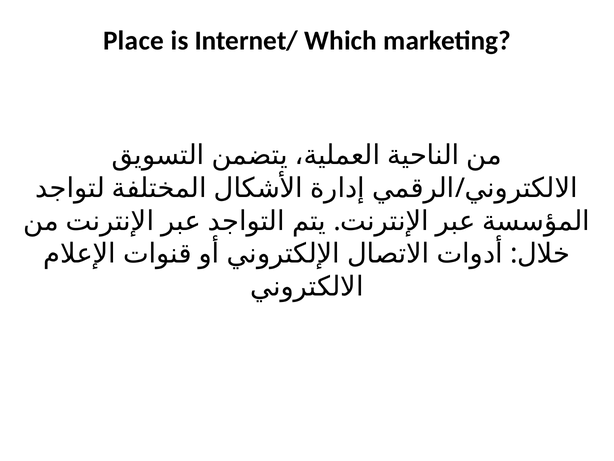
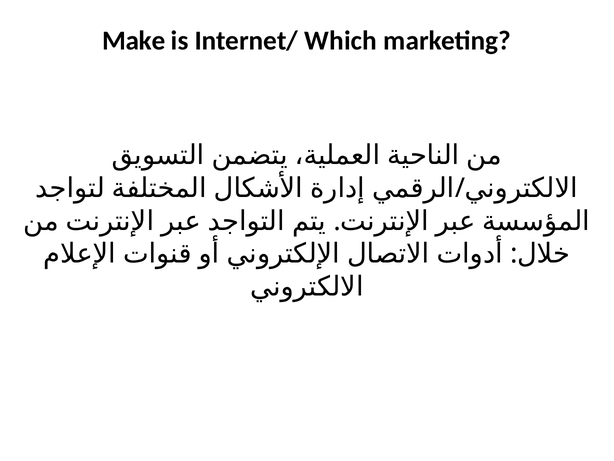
Place: Place -> Make (134, 41)
